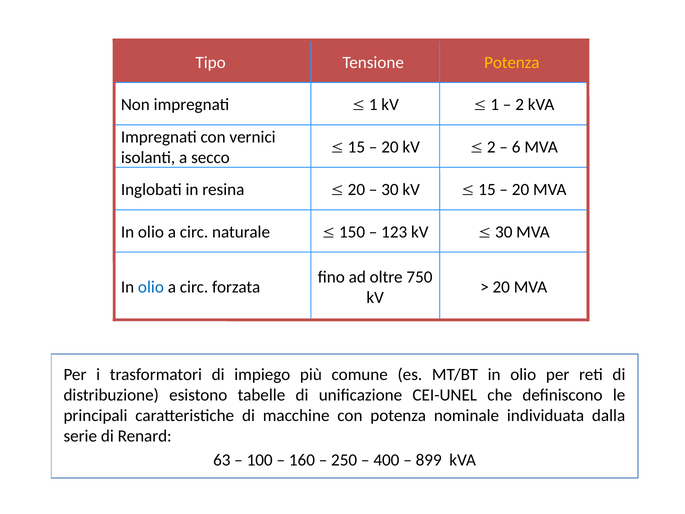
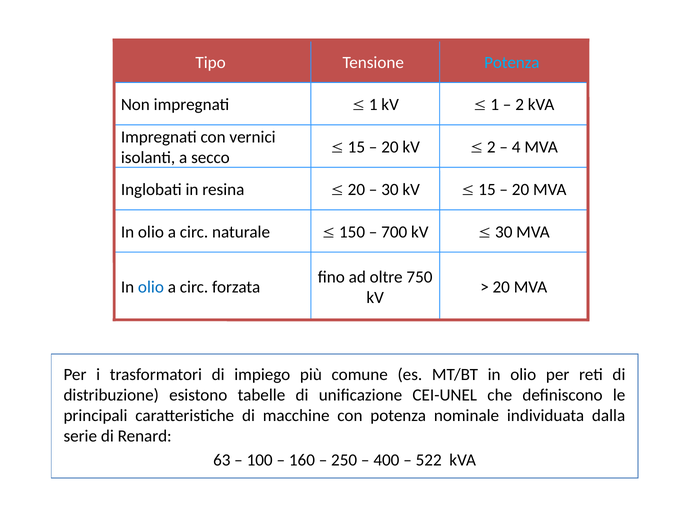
Potenza colour: yellow -> light blue (512, 62)
6: 6 -> 4 (516, 147)
123: 123 -> 700 (394, 232)
899: 899 -> 522 (429, 460)
